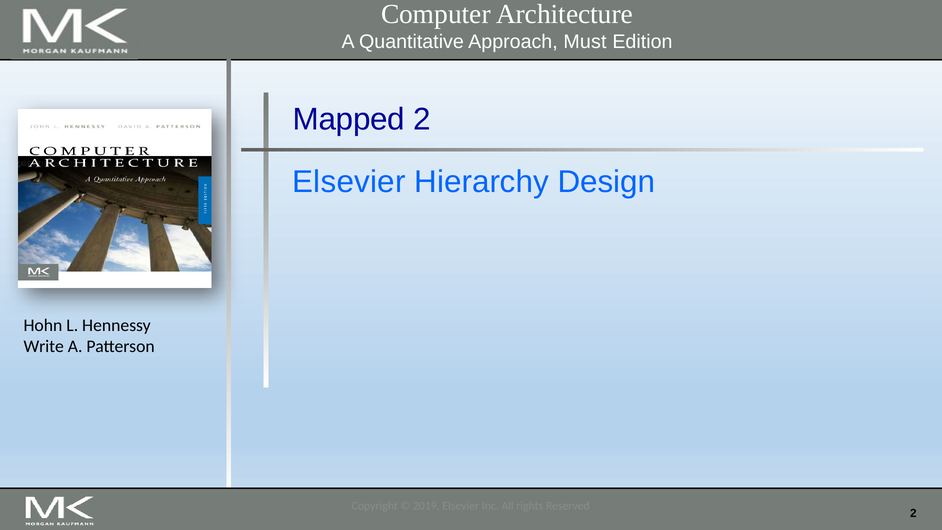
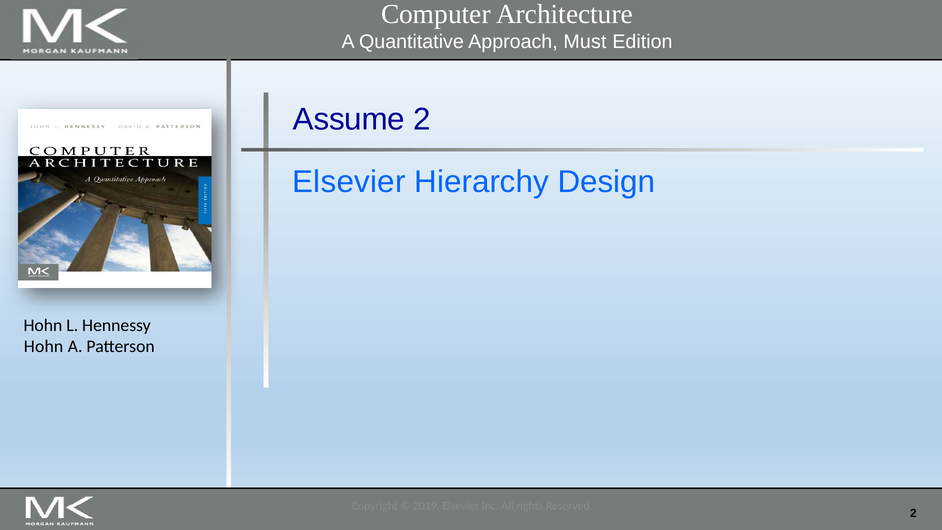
Mapped: Mapped -> Assume (349, 119)
Write: Write -> Hohn (44, 346)
